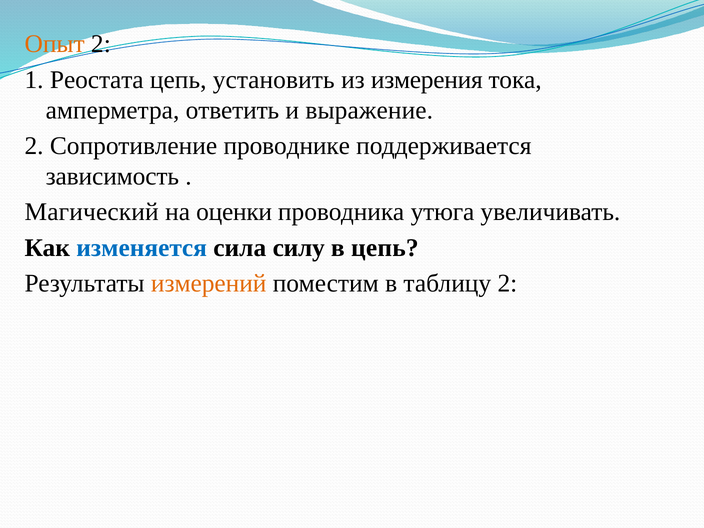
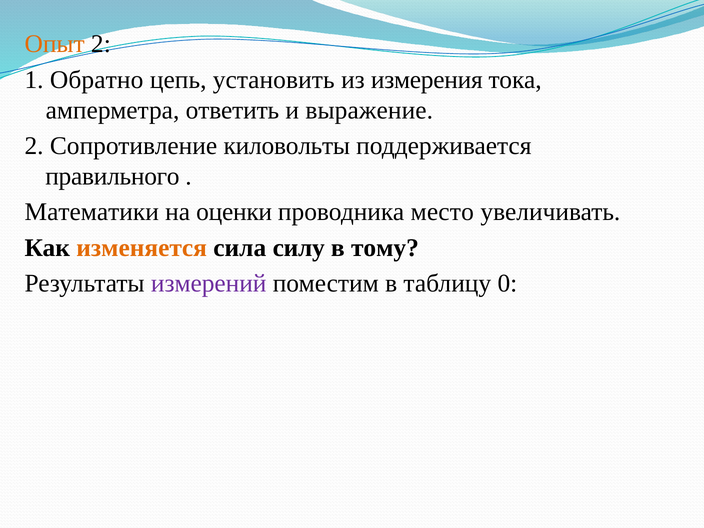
Реостата: Реостата -> Обратно (97, 80)
проводнике: проводнике -> киловольты (287, 146)
зависимость: зависимость -> правильного (112, 176)
Магический: Магический -> Математики (92, 212)
утюга: утюга -> место (442, 212)
изменяется colour: blue -> orange (142, 248)
в цепь: цепь -> тому (385, 248)
измерений colour: orange -> purple (209, 283)
таблицу 2: 2 -> 0 (507, 283)
